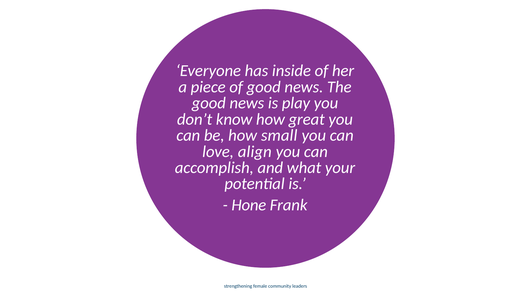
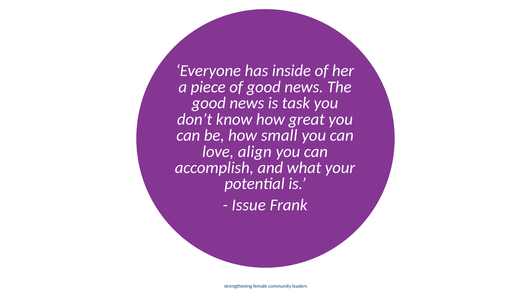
play: play -> task (296, 103)
Hone: Hone -> Issue (249, 205)
